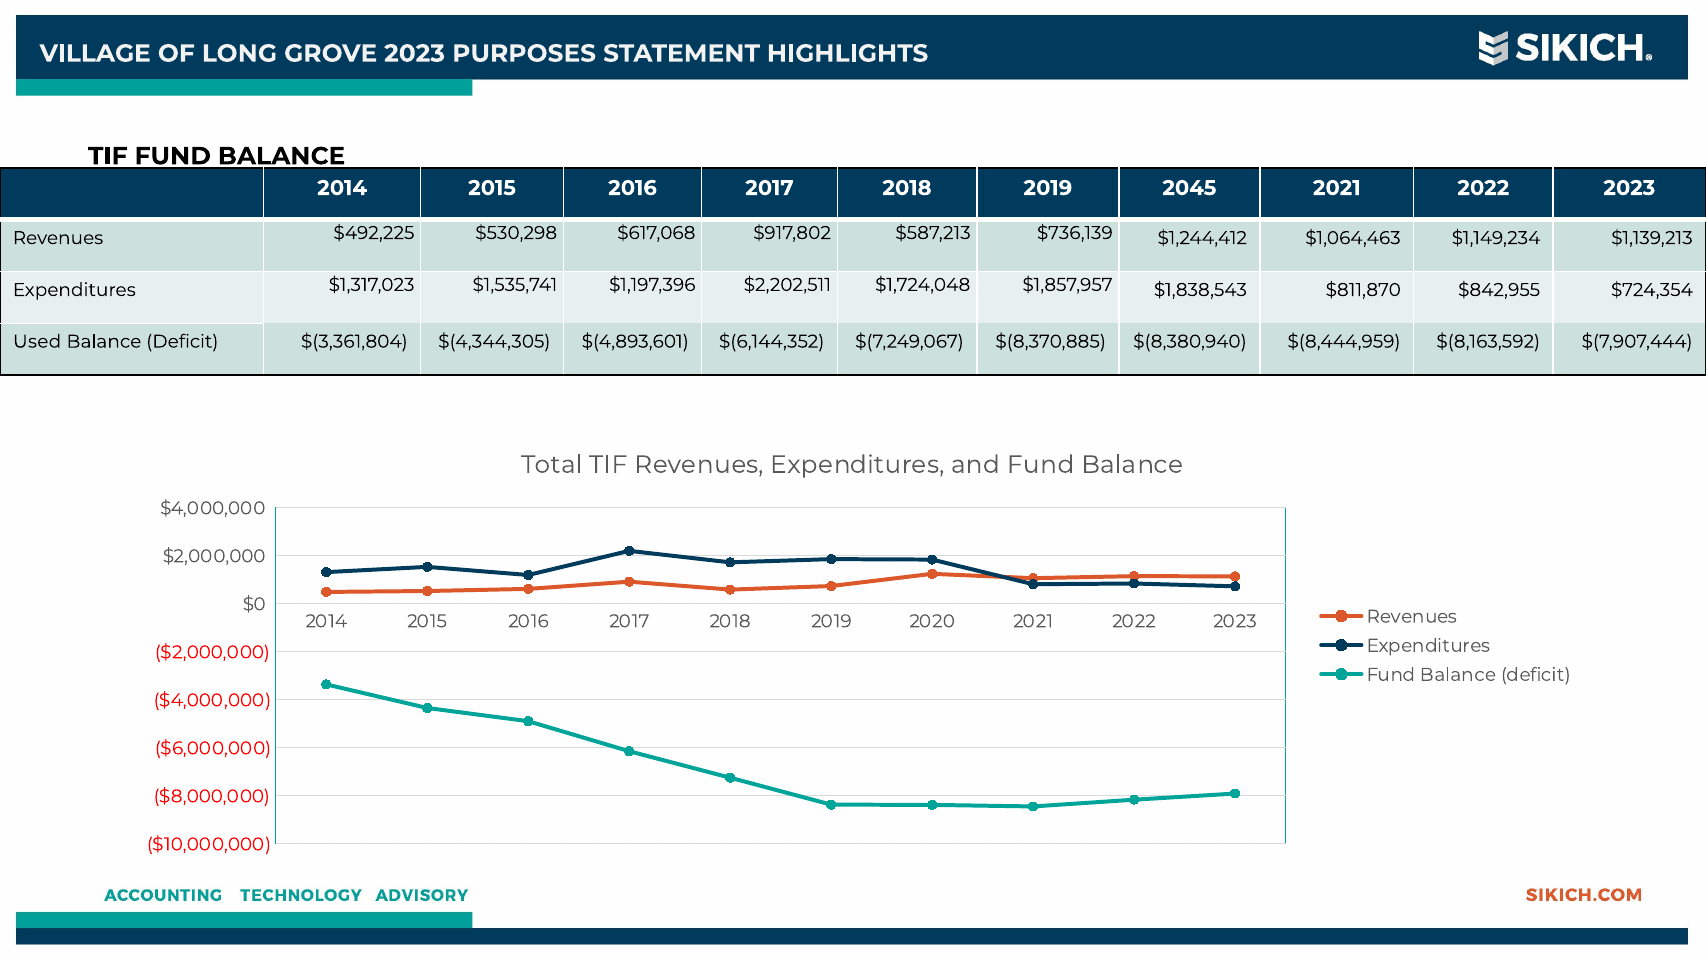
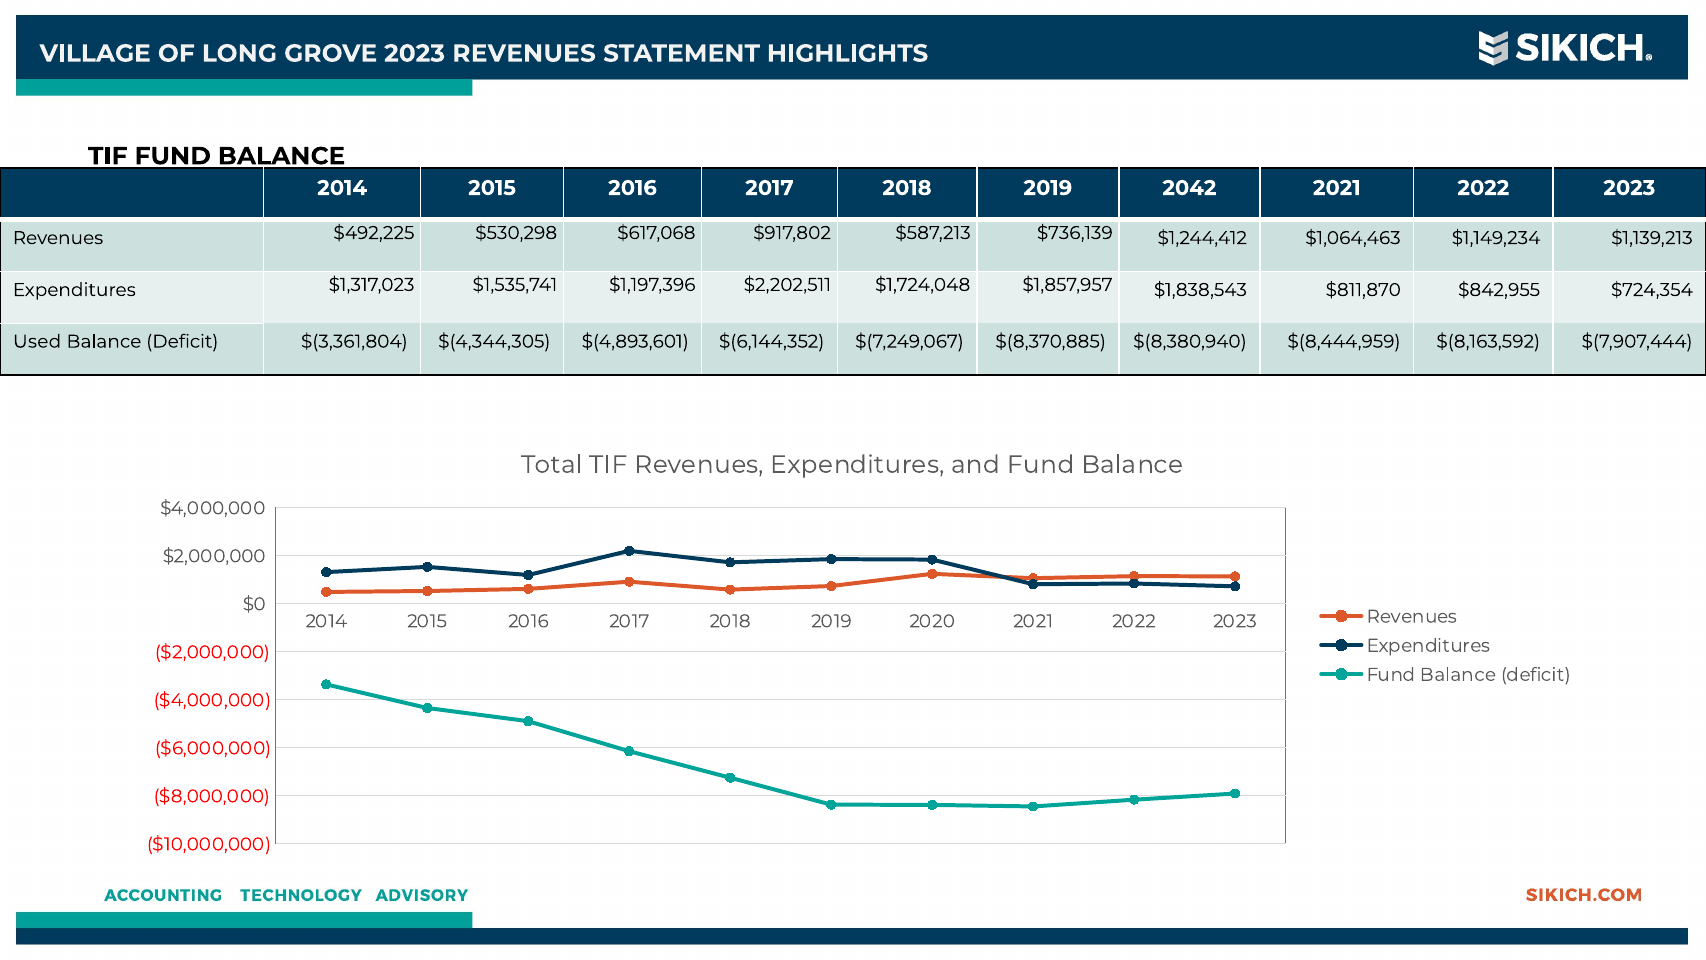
GROVE 2023 PURPOSES: PURPOSES -> REVENUES (524, 53)
2045: 2045 -> 2042 (1189, 188)
